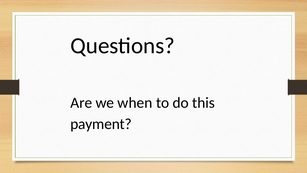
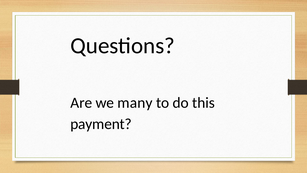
when: when -> many (135, 103)
